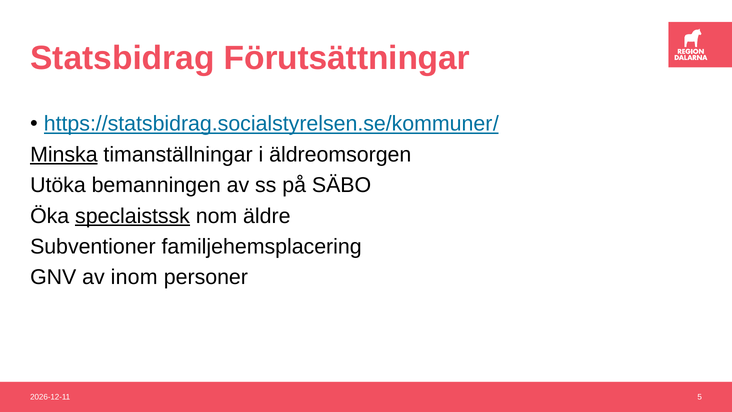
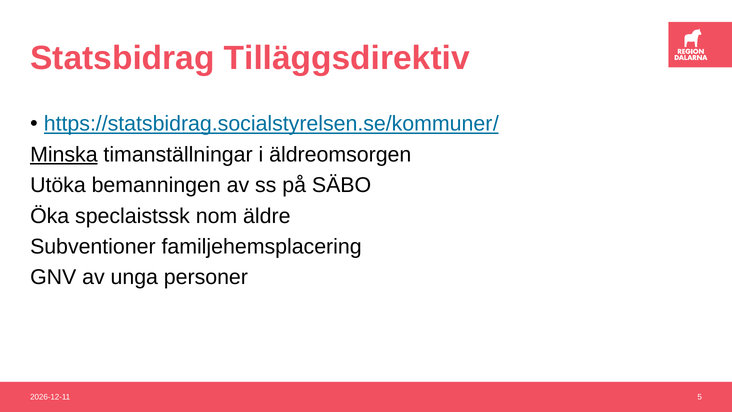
Förutsättningar: Förutsättningar -> Tilläggsdirektiv (347, 58)
speclaistssk underline: present -> none (133, 216)
inom: inom -> unga (134, 277)
